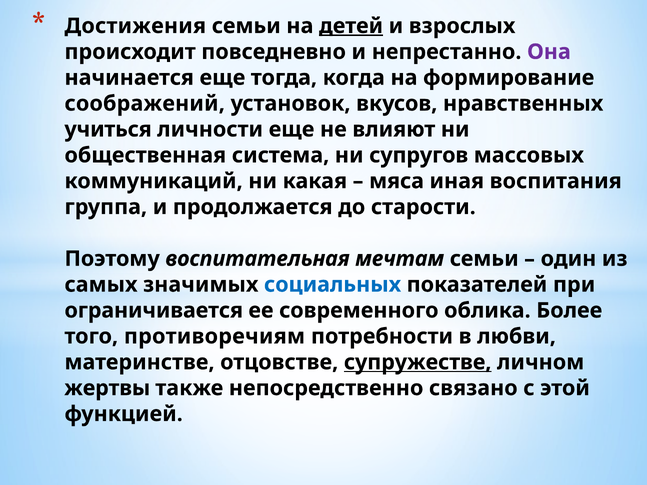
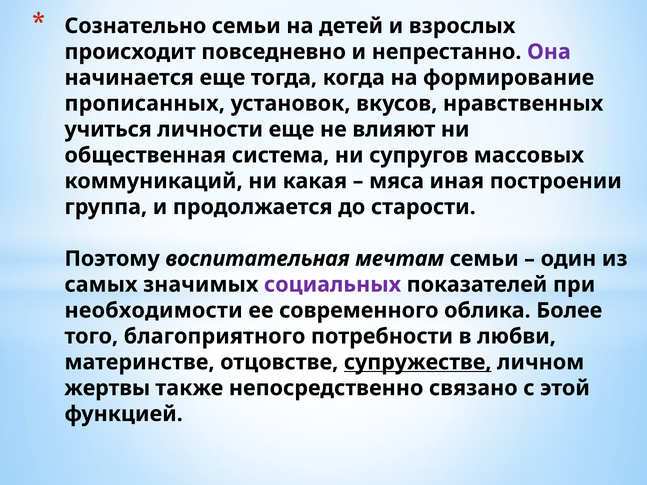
Достижения: Достижения -> Сознательно (135, 26)
детей underline: present -> none (351, 26)
соображений: соображений -> прописанных (145, 104)
воспитания: воспитания -> построении (556, 181)
социальных colour: blue -> purple (333, 285)
ограничивается: ограничивается -> необходимости (154, 311)
противоречиям: противоречиям -> благоприятного (215, 337)
